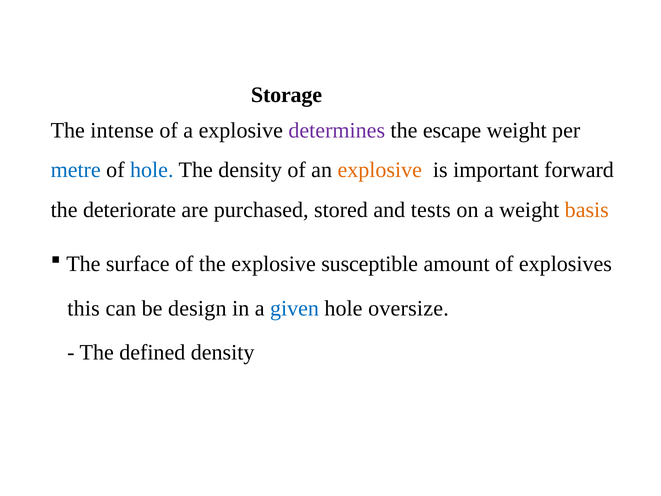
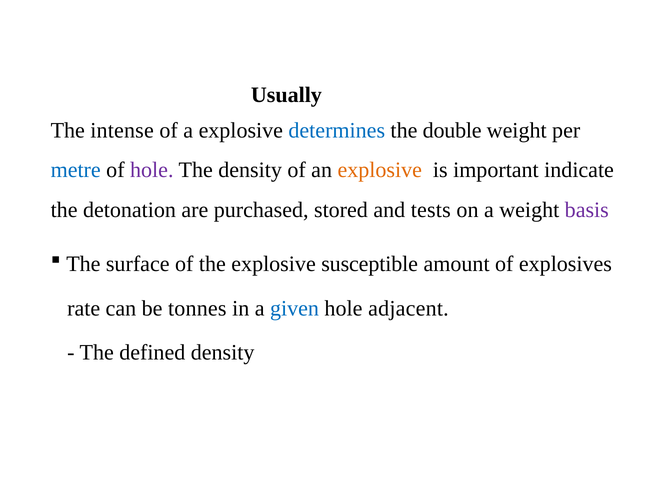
Storage: Storage -> Usually (286, 95)
determines colour: purple -> blue (337, 130)
escape: escape -> double (452, 130)
hole colour: blue -> purple (152, 170)
forward: forward -> indicate (579, 170)
deteriorate: deteriorate -> detonation (129, 210)
basis colour: orange -> purple (587, 210)
this: this -> rate (84, 308)
design: design -> tonnes (197, 308)
oversize: oversize -> adjacent (408, 308)
